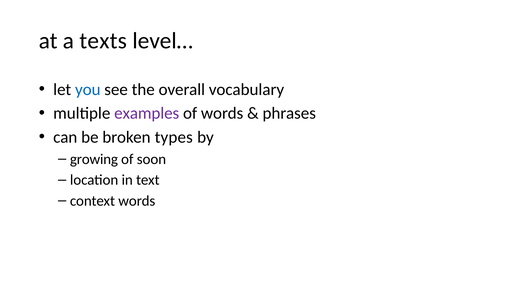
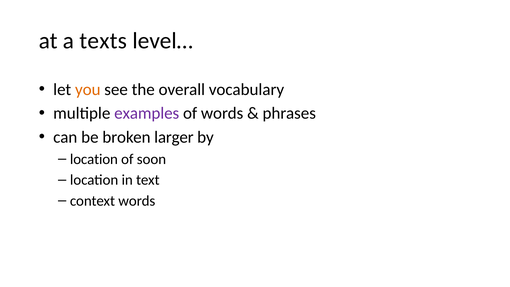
you colour: blue -> orange (88, 89)
types: types -> larger (174, 137)
growing: growing -> location (94, 159)
